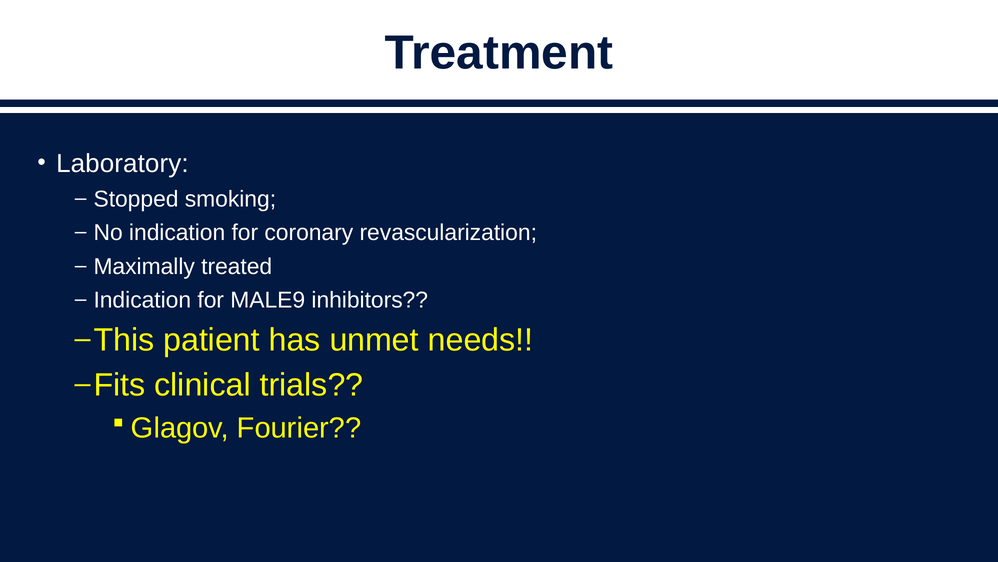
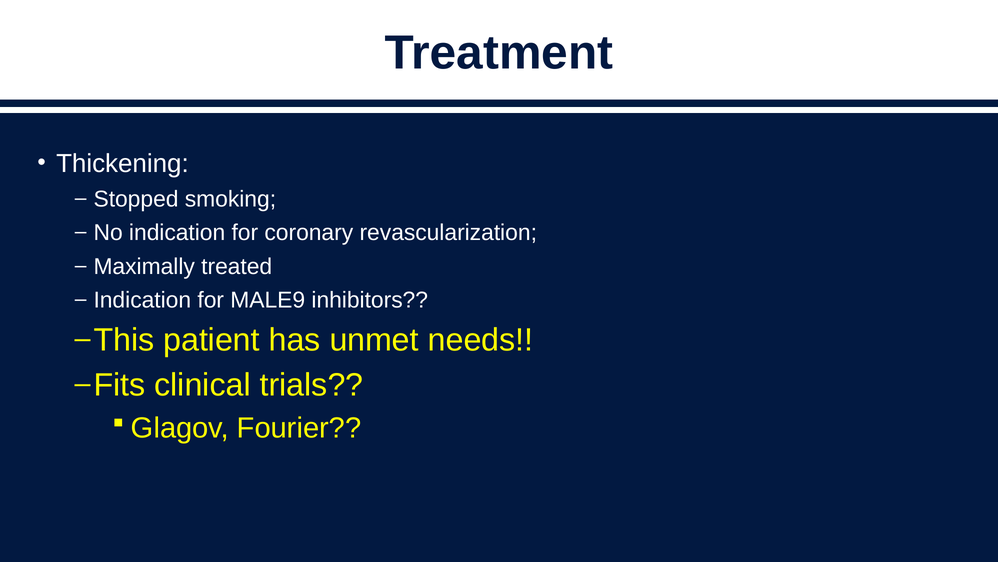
Laboratory: Laboratory -> Thickening (122, 163)
